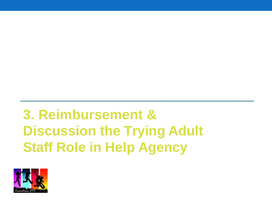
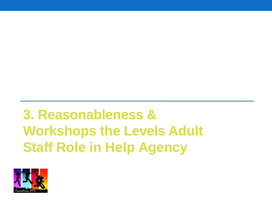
Reimbursement: Reimbursement -> Reasonableness (91, 115)
Discussion: Discussion -> Workshops (60, 131)
Trying: Trying -> Levels (145, 131)
